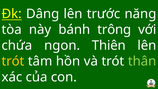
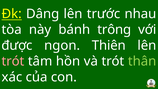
năng: năng -> nhau (140, 14)
chứa: chứa -> được (17, 45)
trót colour: yellow -> pink (13, 61)
